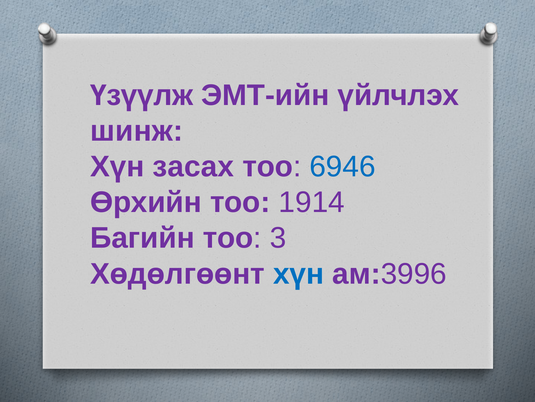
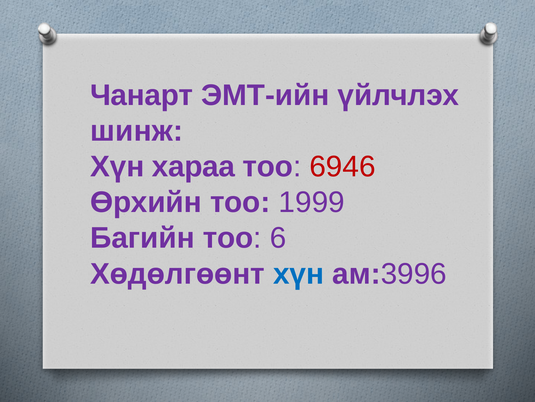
Үзүүлж: Үзүүлж -> Чанарт (142, 95)
засах: засах -> хараа (194, 166)
6946 colour: blue -> red (342, 166)
1914: 1914 -> 1999 (312, 202)
3: 3 -> 6 (278, 238)
